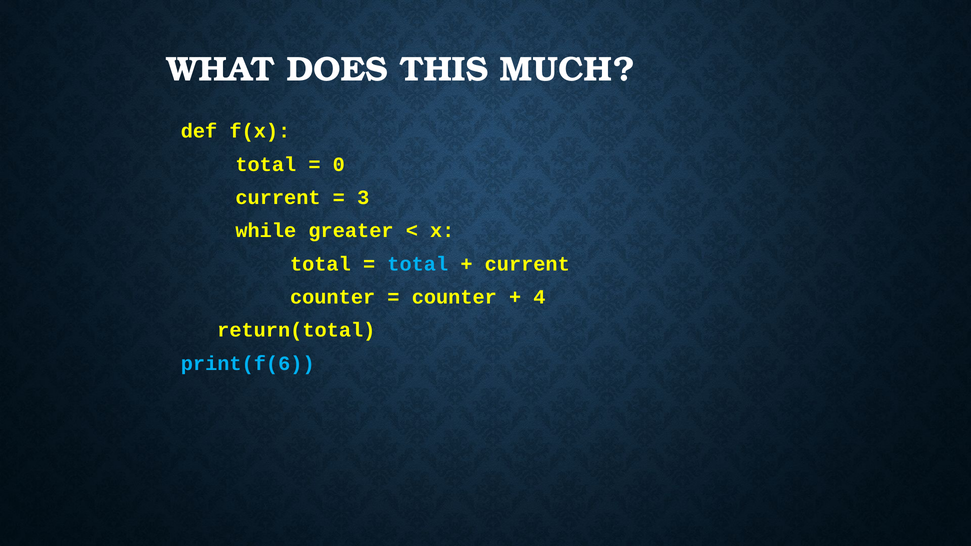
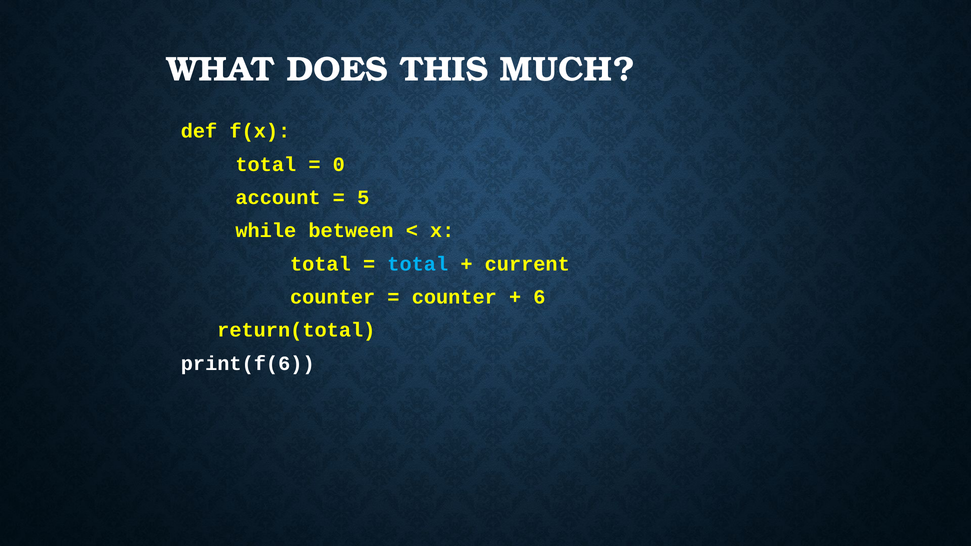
current: current -> account (278, 198)
3: 3 -> 5 (363, 198)
greater: greater -> between (351, 231)
4: 4 -> 6 (539, 297)
print(f(6 colour: light blue -> white (248, 363)
